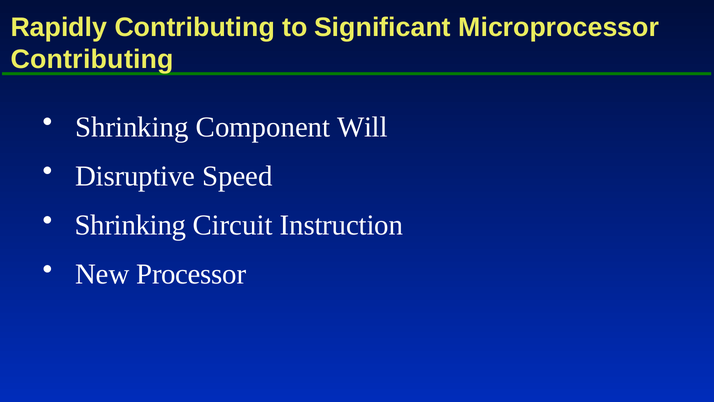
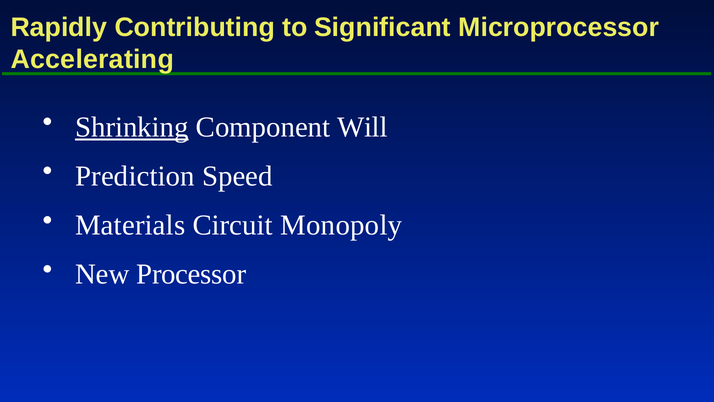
Contributing: Contributing -> Accelerating (92, 60)
Shrinking underline: none -> present (132, 127)
Disruptive: Disruptive -> Prediction (135, 176)
Shrinking: Shrinking -> Materials (130, 225)
Instruction: Instruction -> Monopoly (341, 225)
